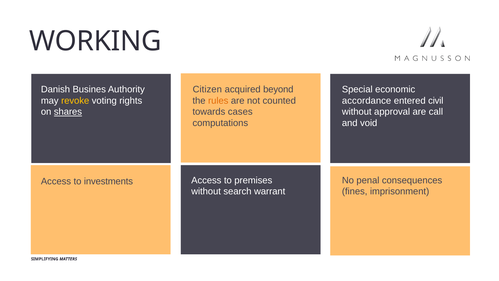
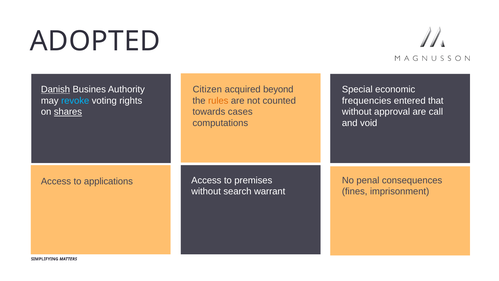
WORKING: WORKING -> ADOPTED (95, 41)
Danish underline: none -> present (55, 89)
revoke colour: yellow -> light blue (75, 101)
accordance: accordance -> frequencies (367, 101)
civil: civil -> that (436, 101)
investments: investments -> applications (108, 181)
